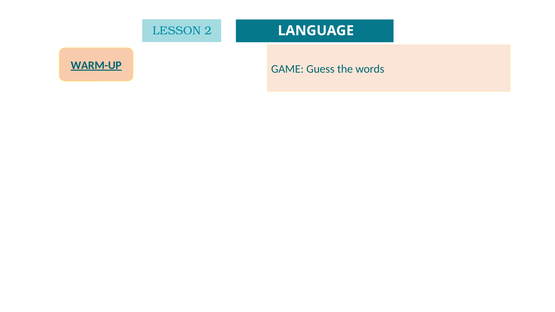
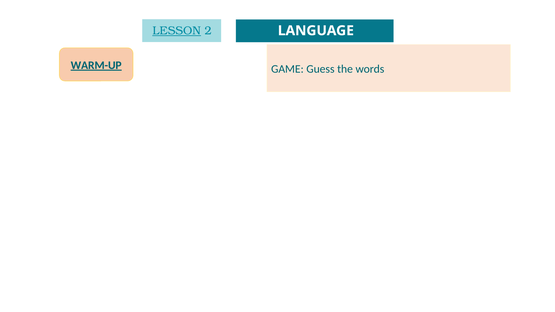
LESSON underline: none -> present (177, 31)
